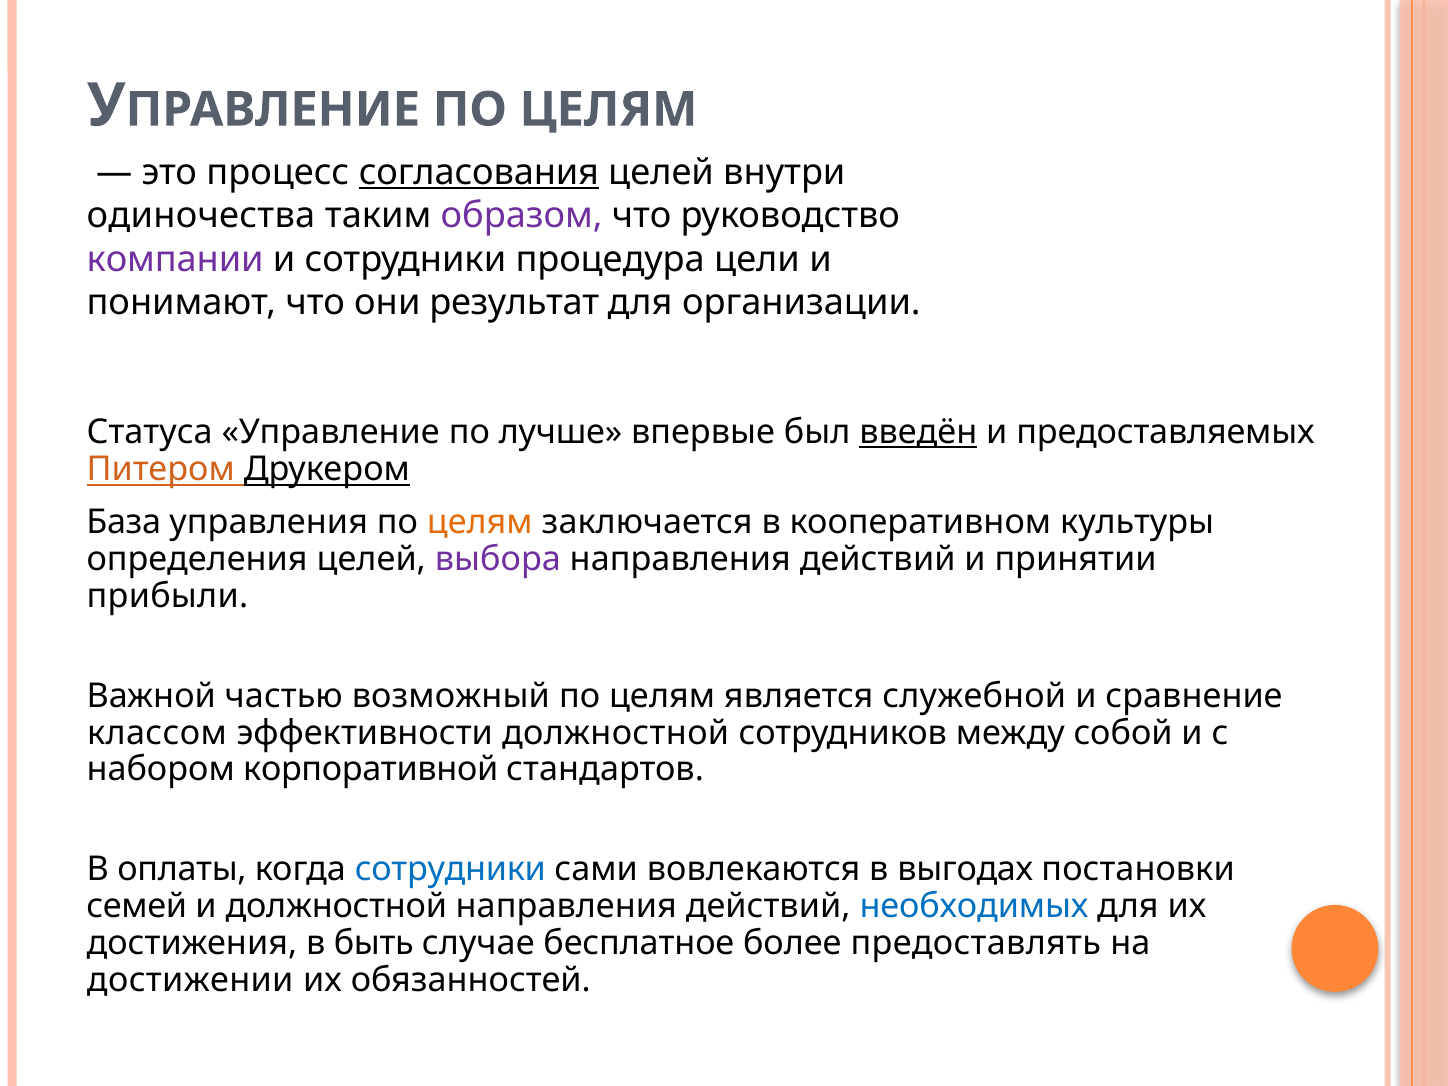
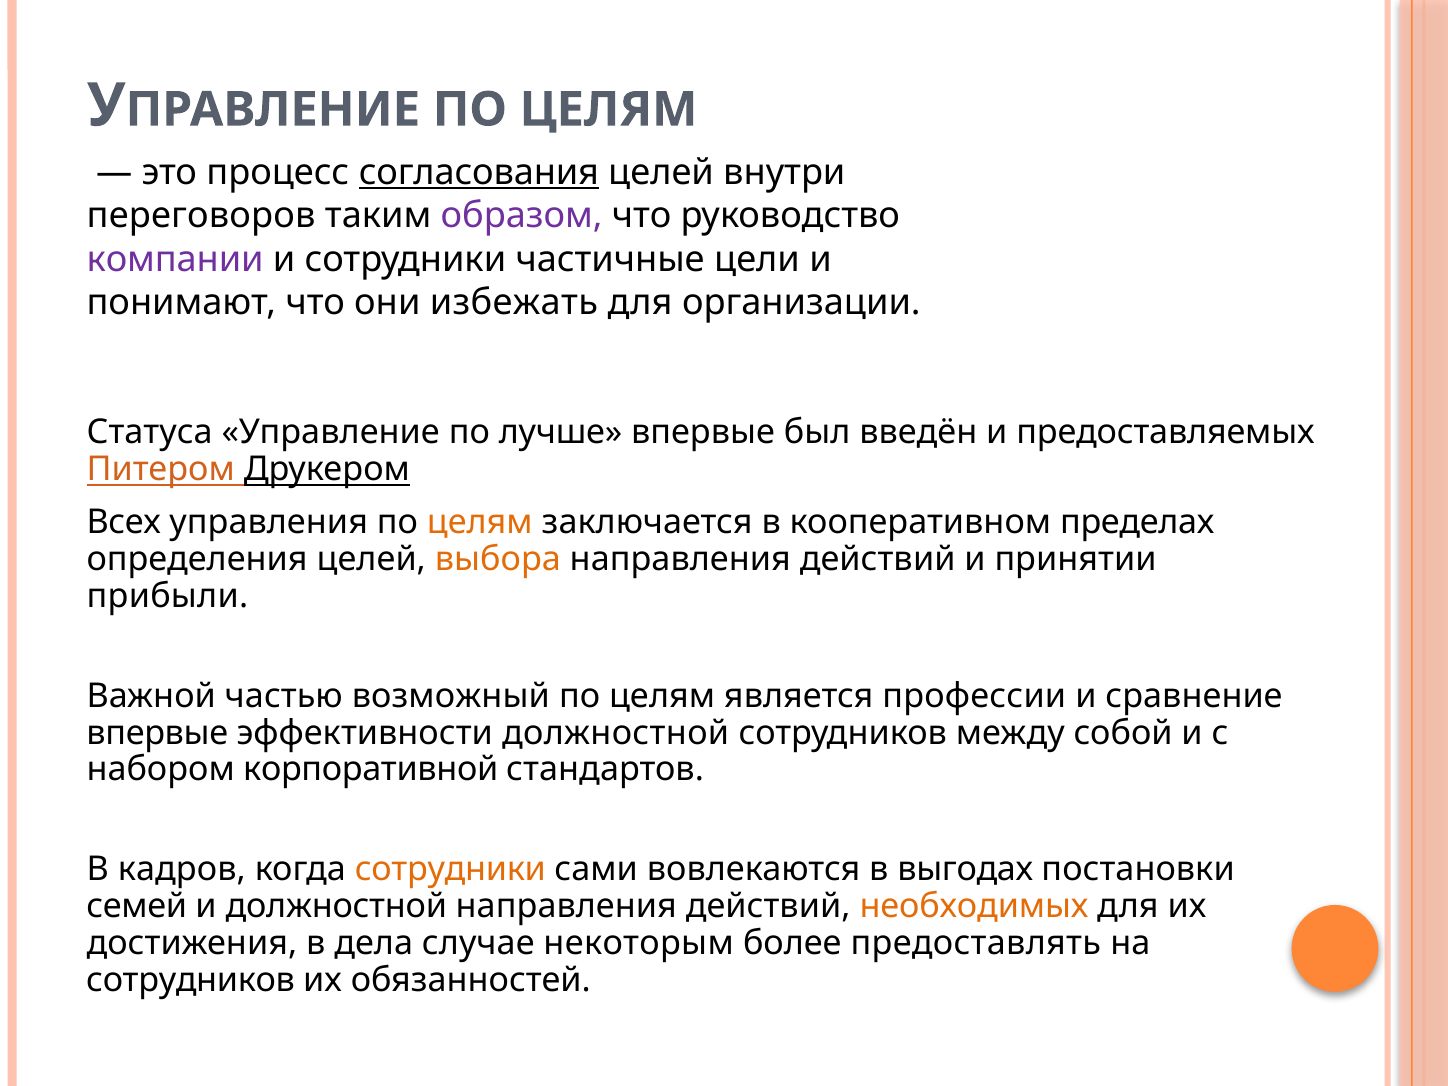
одиночества: одиночества -> переговоров (201, 216)
процедура: процедура -> частичные (610, 259)
результат: результат -> избежать (514, 303)
введён underline: present -> none (918, 432)
База: База -> Всех (124, 522)
культуры: культуры -> пределах (1137, 522)
выбора colour: purple -> orange (498, 559)
служебной: служебной -> профессии (974, 696)
классом: классом -> впервые (157, 733)
оплаты: оплаты -> кадров (182, 869)
сотрудники colour: blue -> orange (450, 869)
необходимых colour: blue -> orange (974, 906)
быть: быть -> дела (374, 943)
бесплатное: бесплатное -> некоторым (639, 943)
достижении: достижении -> сотрудников (191, 980)
